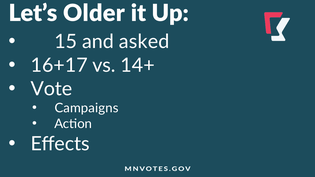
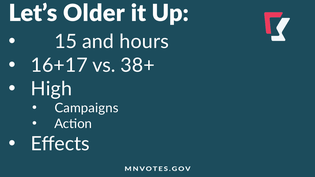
asked: asked -> hours (144, 42)
14+: 14+ -> 38+ (138, 65)
Vote: Vote -> High (51, 89)
